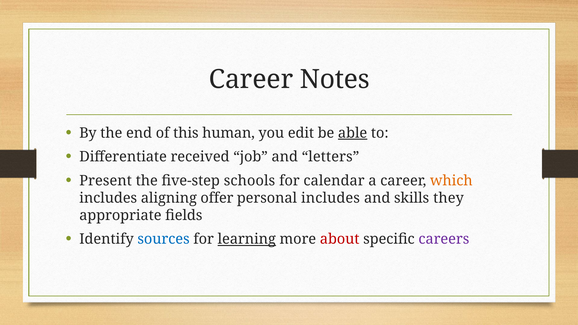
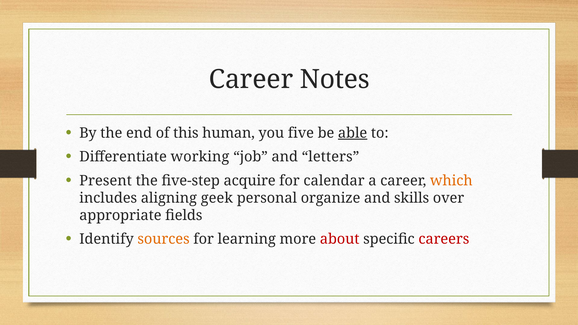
edit: edit -> five (301, 133)
received: received -> working (200, 157)
schools: schools -> acquire (250, 181)
offer: offer -> geek (217, 198)
personal includes: includes -> organize (331, 198)
they: they -> over (449, 198)
sources colour: blue -> orange (164, 239)
learning underline: present -> none (247, 239)
careers colour: purple -> red (444, 239)
